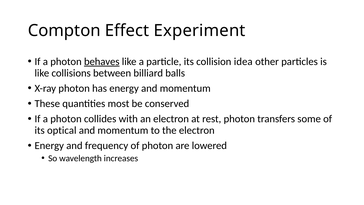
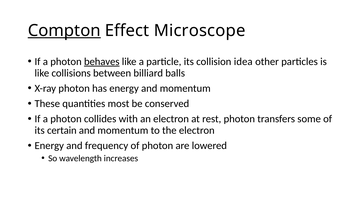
Compton underline: none -> present (64, 31)
Experiment: Experiment -> Microscope (200, 31)
optical: optical -> certain (62, 130)
